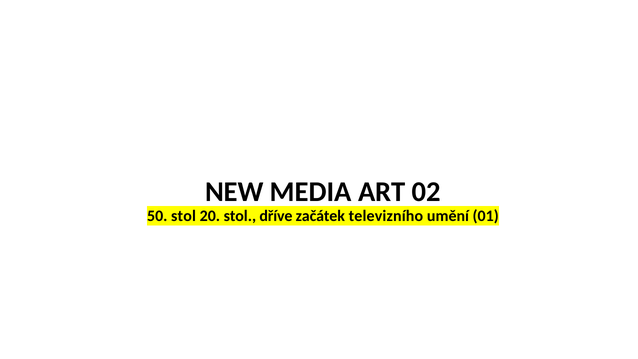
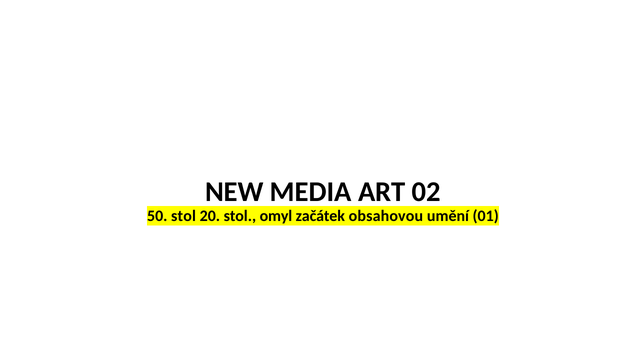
dříve: dříve -> omyl (276, 216)
televizního: televizního -> obsahovou (386, 216)
